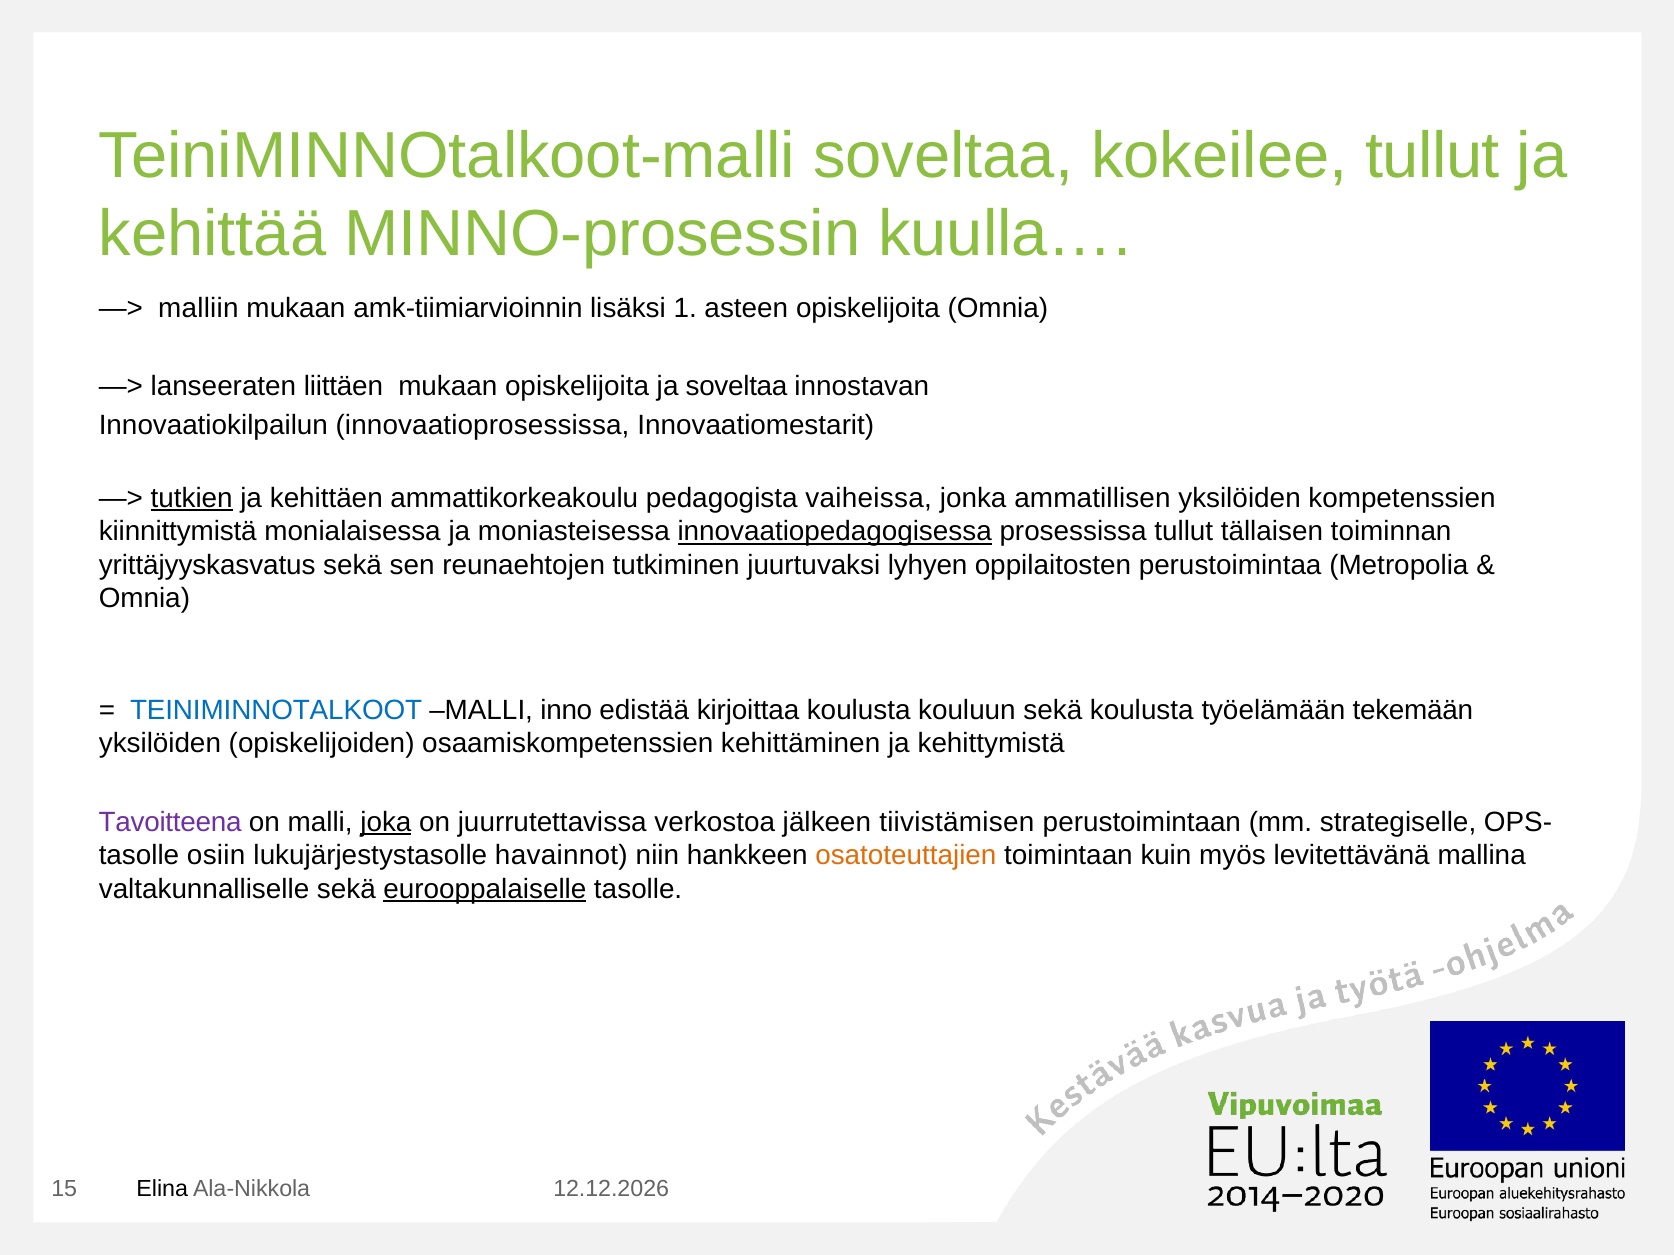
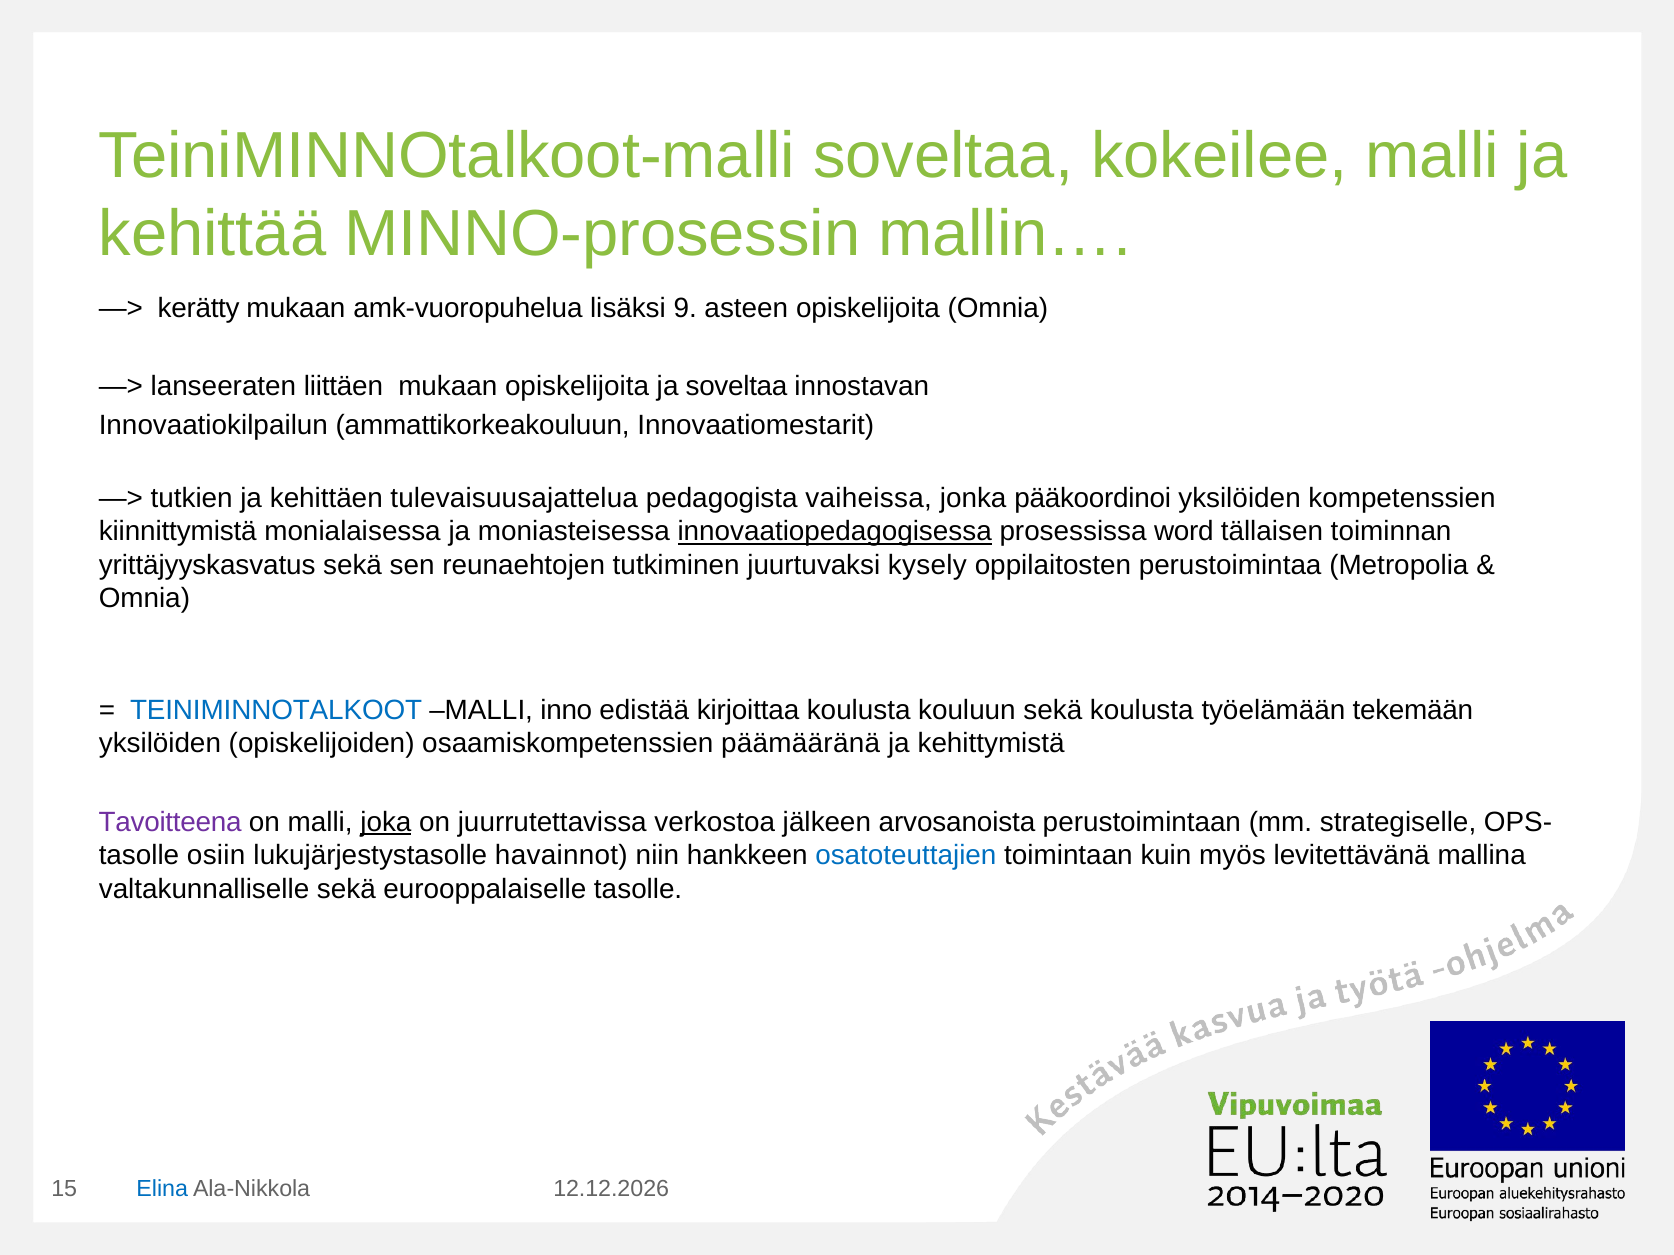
kokeilee tullut: tullut -> malli (1432, 156)
kuulla…: kuulla… -> mallin… (1005, 234)
malliin: malliin -> kerätty (199, 309)
amk-tiimiarvioinnin: amk-tiimiarvioinnin -> amk-vuoropuhelua (468, 309)
1: 1 -> 9 (685, 309)
innovaatioprosessissa: innovaatioprosessissa -> ammattikorkeakouluun (483, 426)
tutkien underline: present -> none (192, 498)
ammattikorkeakoulu: ammattikorkeakoulu -> tulevaisuusajattelua (514, 498)
ammatillisen: ammatillisen -> pääkoordinoi (1093, 498)
prosessissa tullut: tullut -> word (1184, 532)
lyhyen: lyhyen -> kysely (927, 565)
kehittäminen: kehittäminen -> päämääränä (801, 744)
tiivistämisen: tiivistämisen -> arvosanoista (957, 822)
osatoteuttajien colour: orange -> blue (906, 856)
eurooppalaiselle underline: present -> none (485, 889)
Elina colour: black -> blue (162, 1190)
